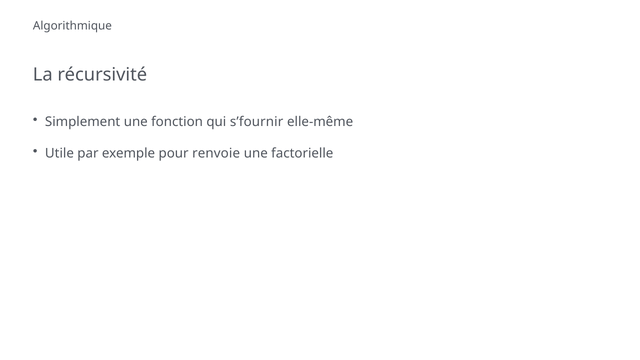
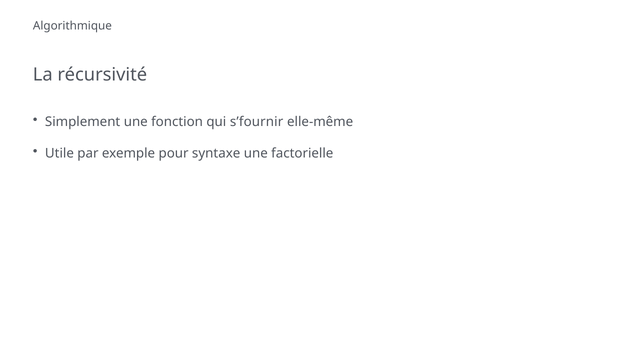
renvoie: renvoie -> syntaxe (216, 153)
